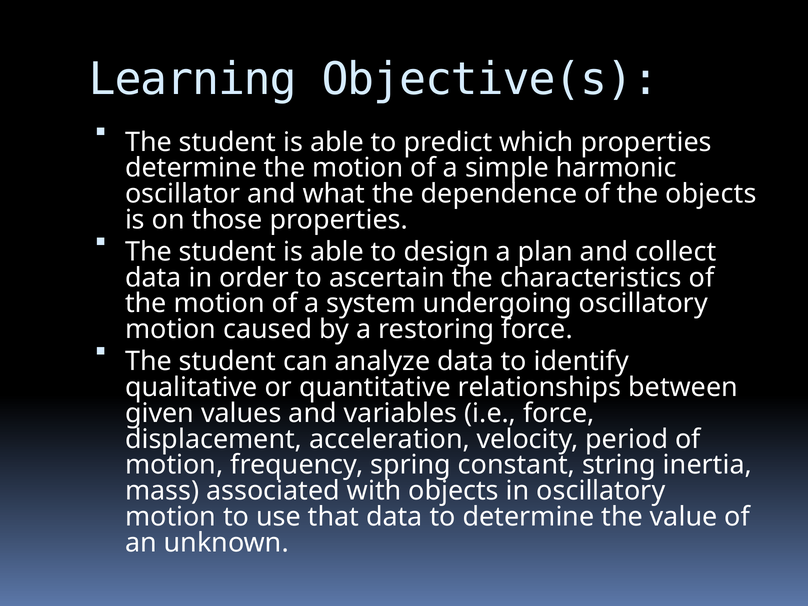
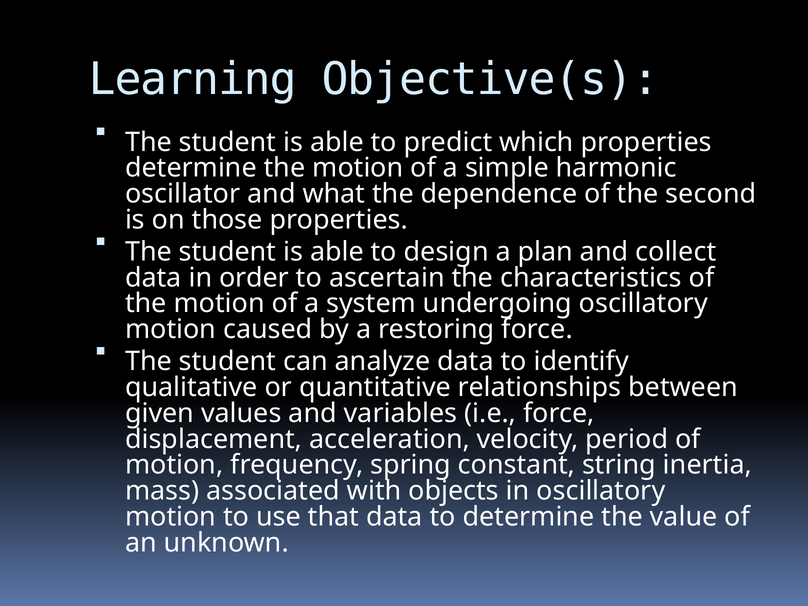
the objects: objects -> second (711, 194)
